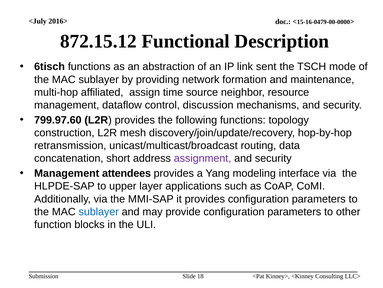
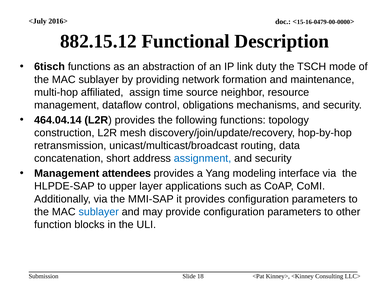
872.15.12: 872.15.12 -> 882.15.12 (98, 41)
sent: sent -> duty (266, 67)
discussion: discussion -> obligations (208, 105)
799.97.60: 799.97.60 -> 464.04.14 (58, 120)
assignment colour: purple -> blue (203, 158)
